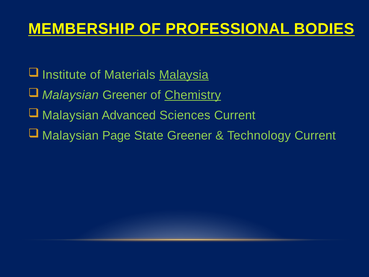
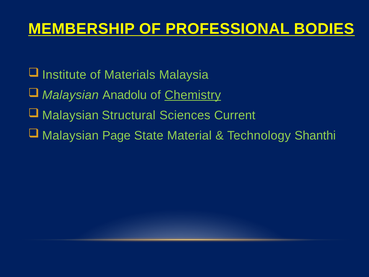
Malaysia underline: present -> none (184, 75)
Greener: Greener -> Anadolu (125, 95)
Advanced: Advanced -> Structural (129, 115)
State Greener: Greener -> Material (189, 136)
Technology Current: Current -> Shanthi (315, 136)
